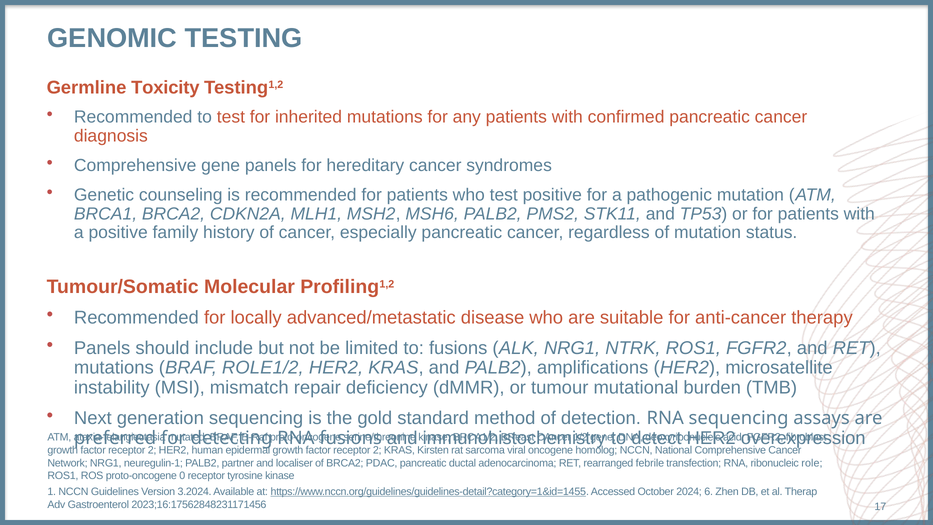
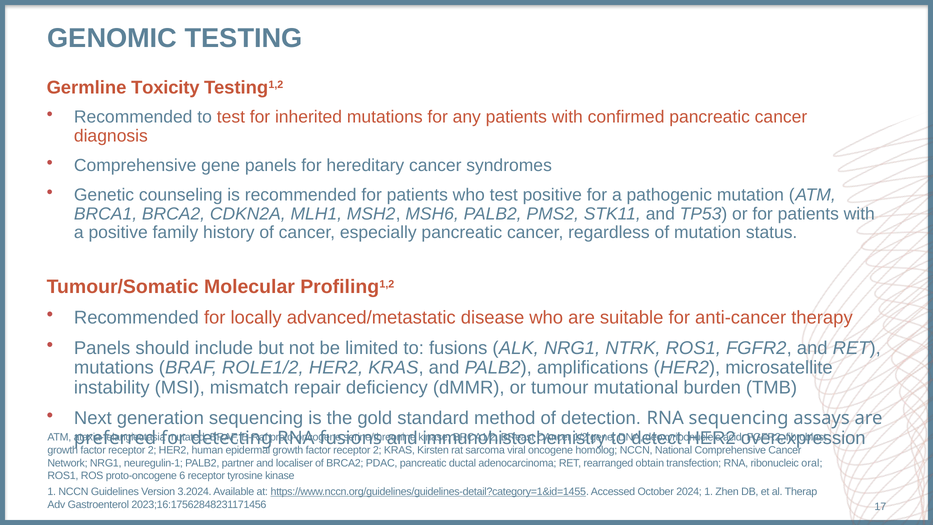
febrile: febrile -> obtain (650, 463)
role: role -> oral (812, 463)
0: 0 -> 6 (182, 476)
2024 6: 6 -> 1 (709, 491)
